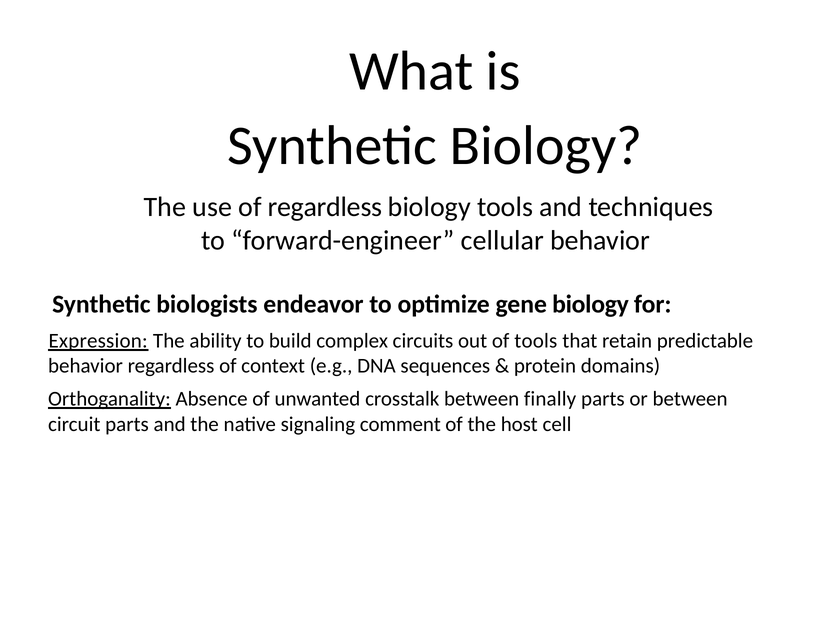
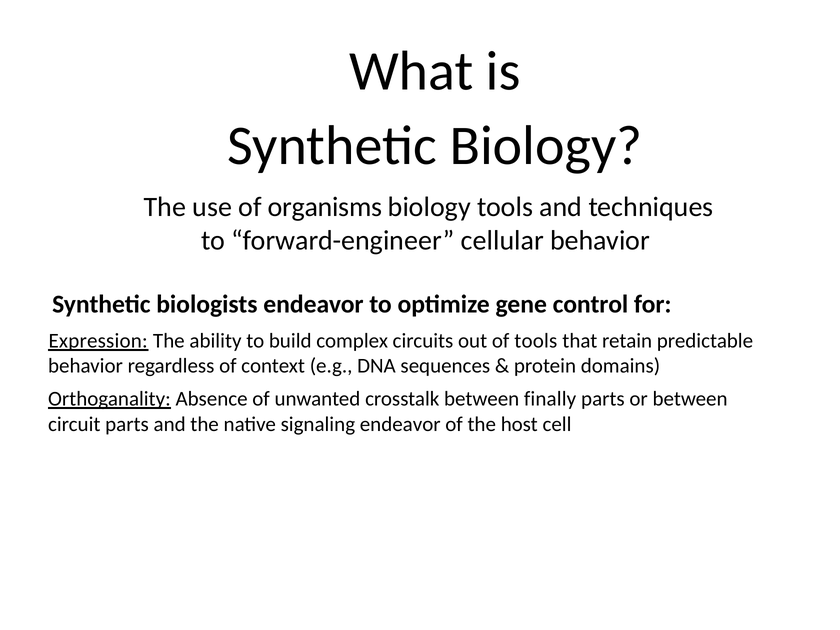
of regardless: regardless -> organisms (325, 207)
gene biology: biology -> control (590, 304)
signaling comment: comment -> endeavor (400, 424)
